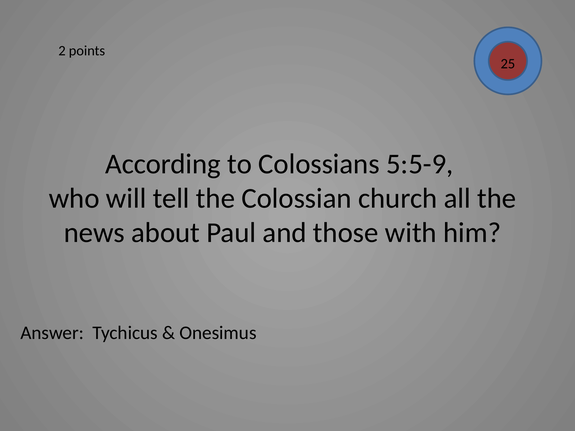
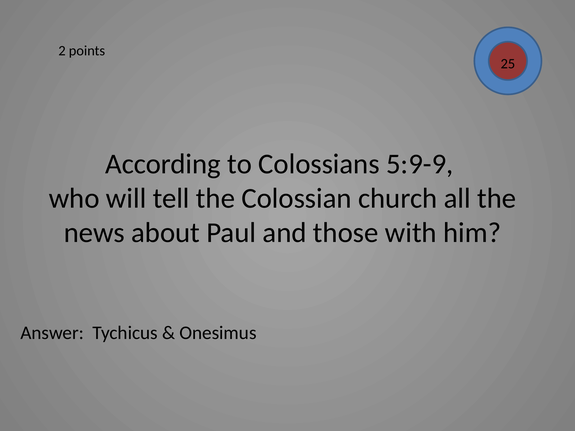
5:5-9: 5:5-9 -> 5:9-9 (420, 164)
